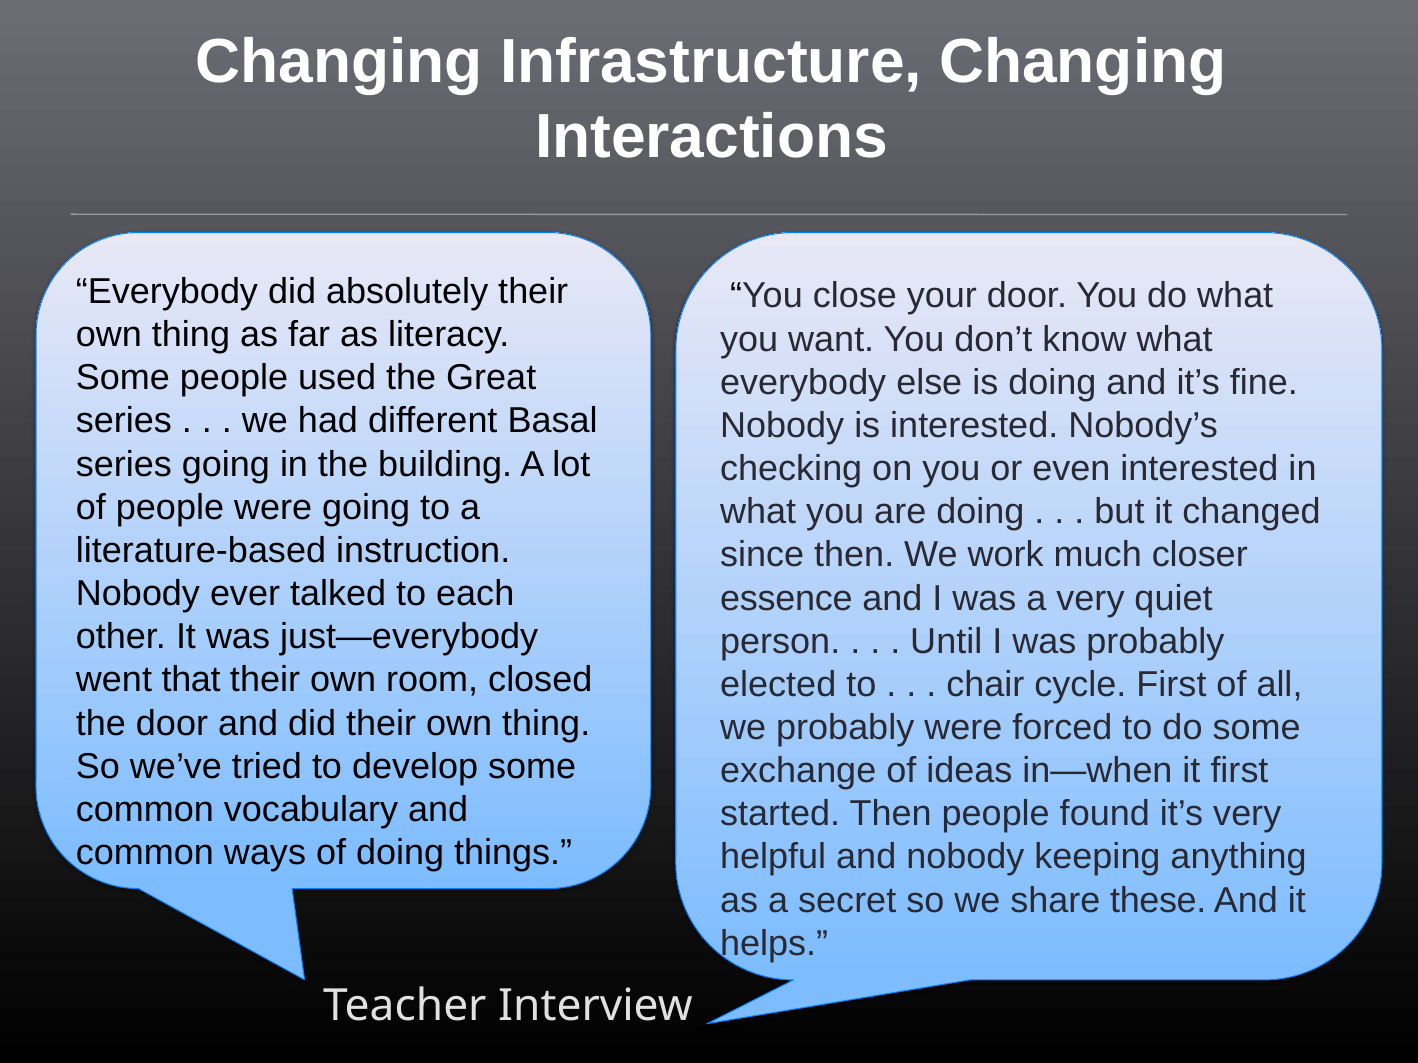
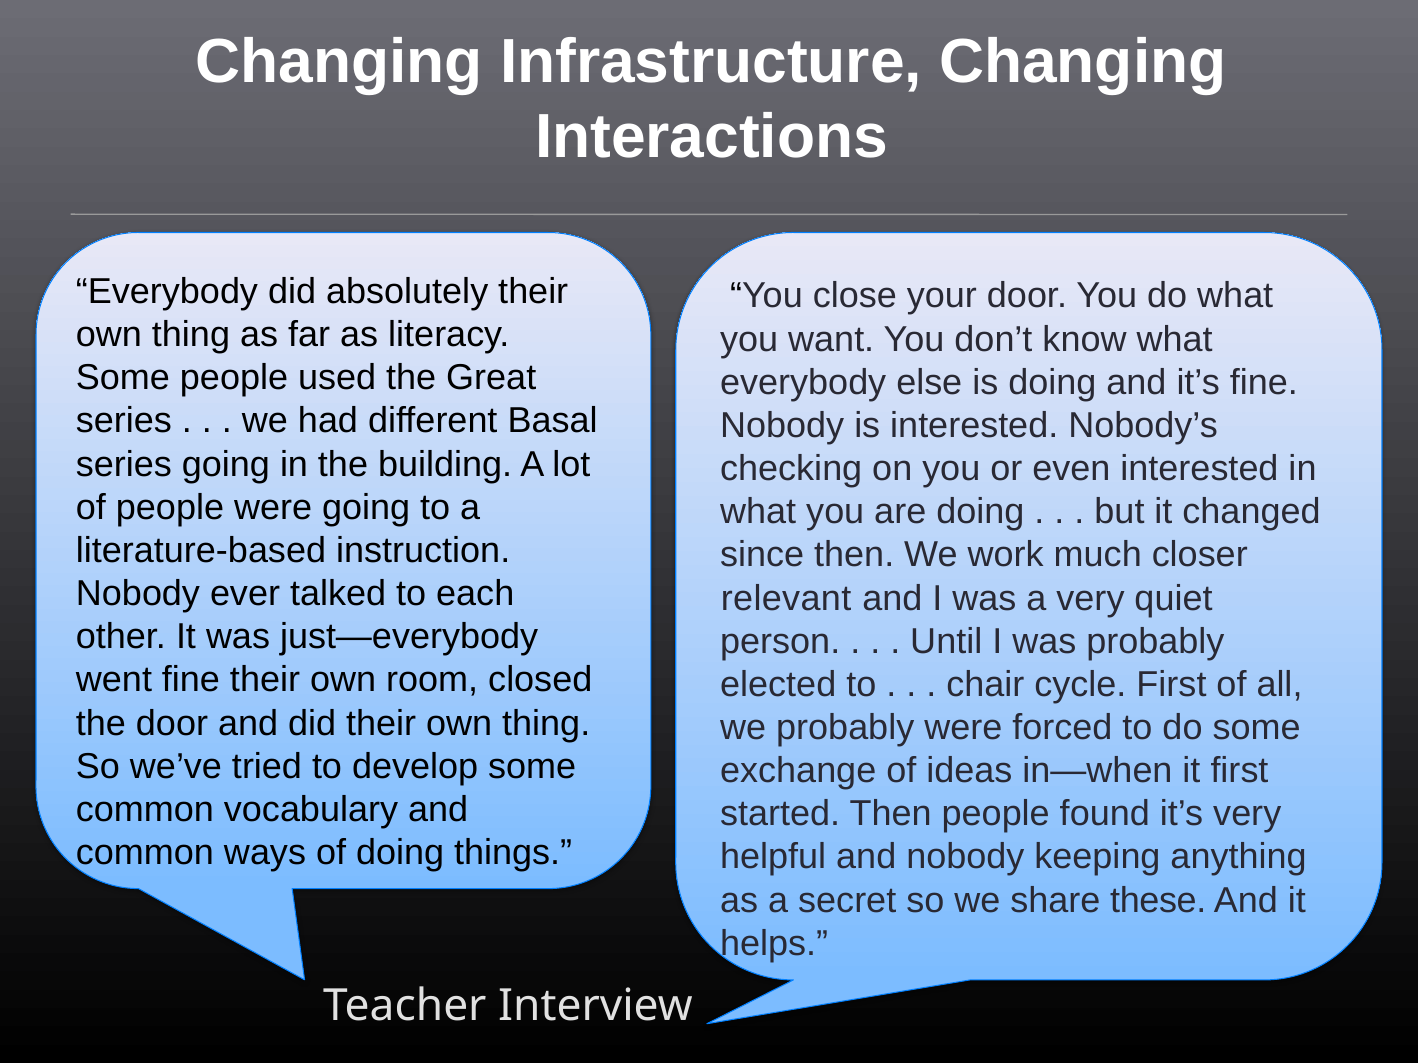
essence: essence -> relevant (786, 598)
went that: that -> fine (191, 680)
